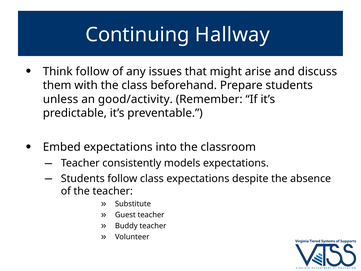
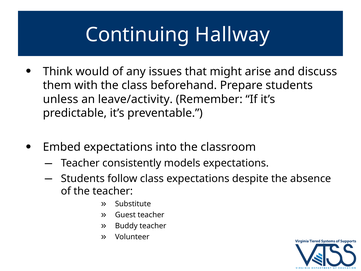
Think follow: follow -> would (92, 71)
good/activity: good/activity -> leave/activity (135, 99)
